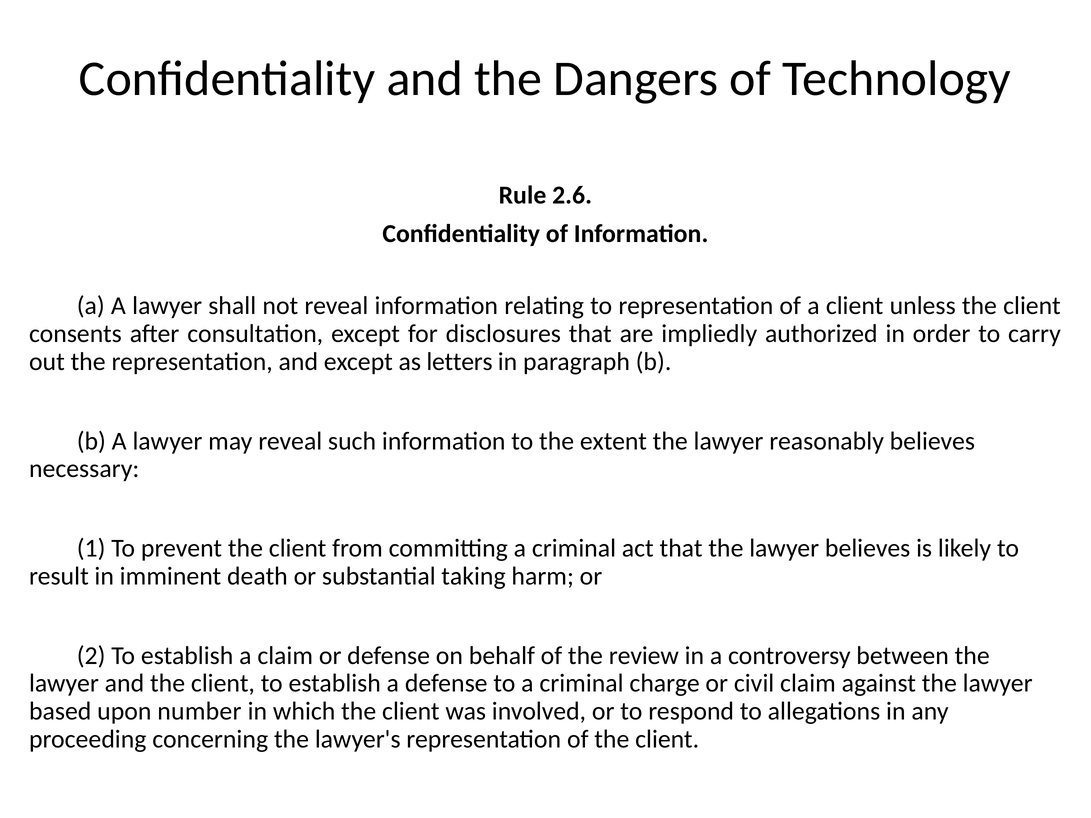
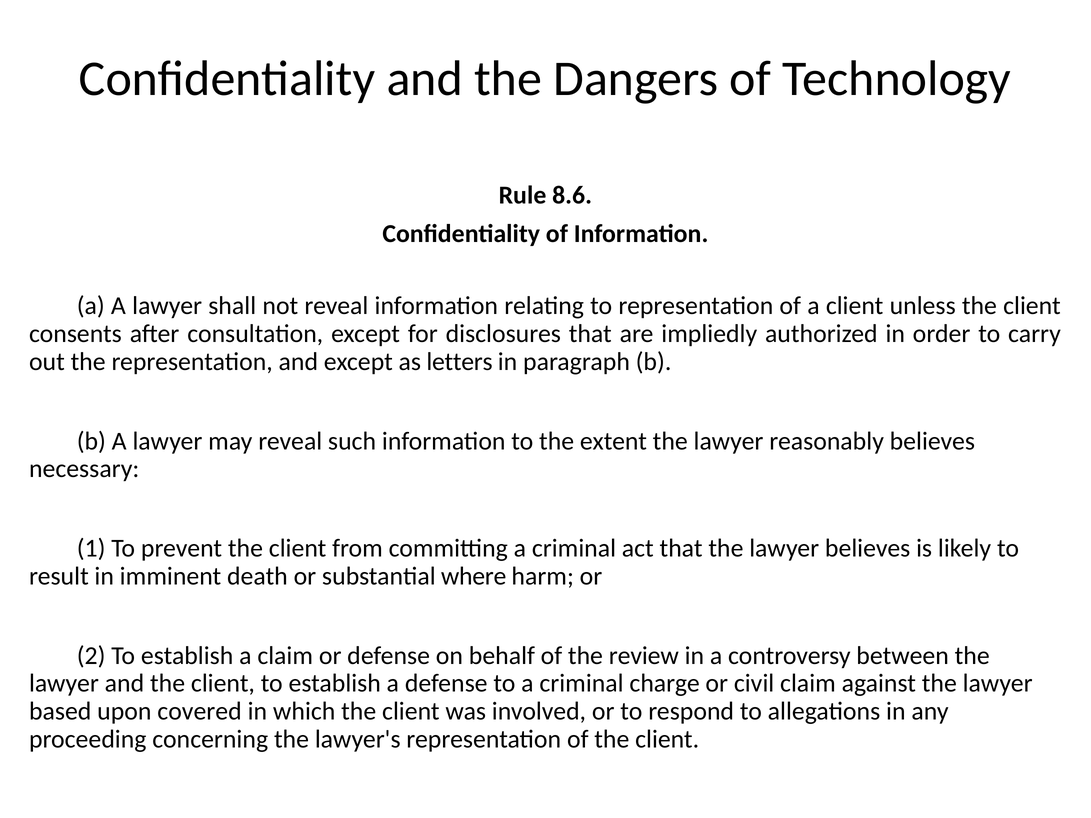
2.6: 2.6 -> 8.6 (572, 195)
taking: taking -> where (474, 576)
number: number -> covered (200, 711)
